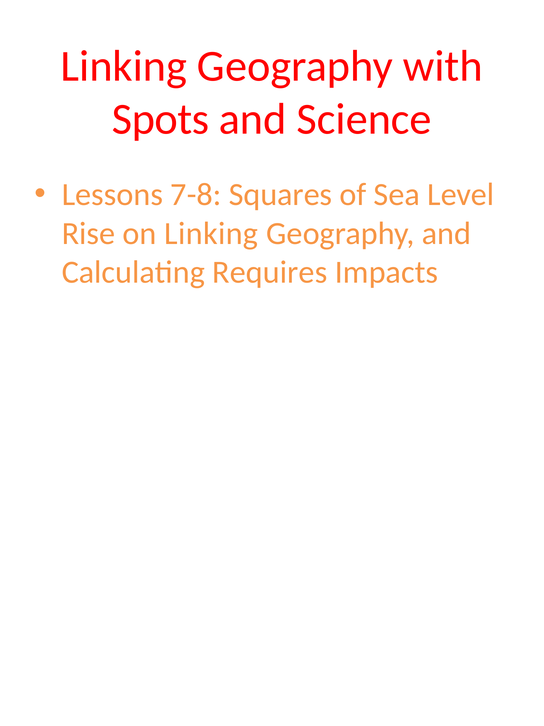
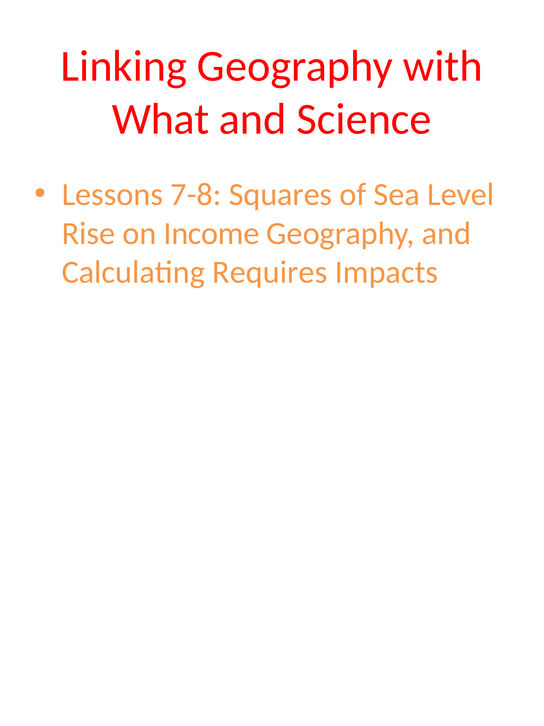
Spots: Spots -> What (160, 119)
on Linking: Linking -> Income (212, 233)
